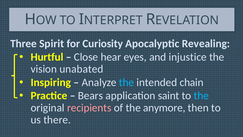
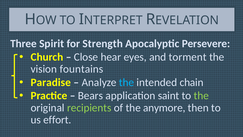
Curiosity: Curiosity -> Strength (103, 44)
Revealing: Revealing -> Persevere (206, 44)
Hurtful: Hurtful -> Church (47, 57)
injustice: injustice -> torment (188, 57)
unabated: unabated -> fountains (81, 69)
Inspiring: Inspiring -> Paradise (51, 82)
the colour: light blue -> light green (201, 95)
recipients colour: pink -> light green (89, 108)
there: there -> effort (57, 120)
